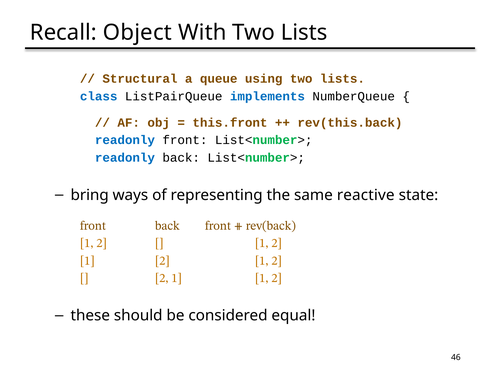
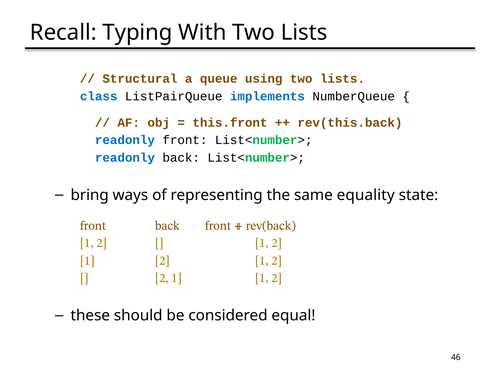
Object: Object -> Typing (138, 32)
reactive: reactive -> equality (366, 195)
